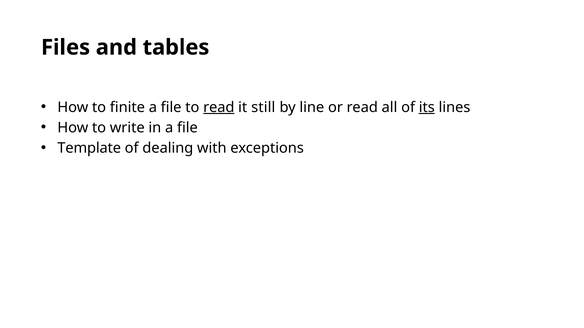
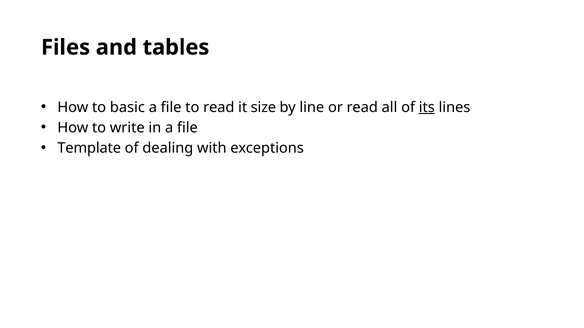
finite: finite -> basic (127, 107)
read underline: present -> none (219, 107)
still: still -> size (263, 107)
